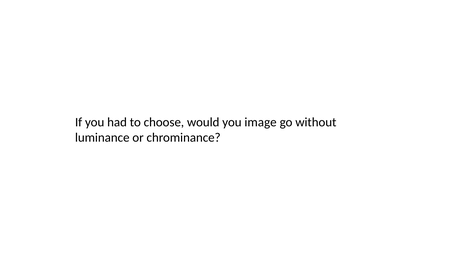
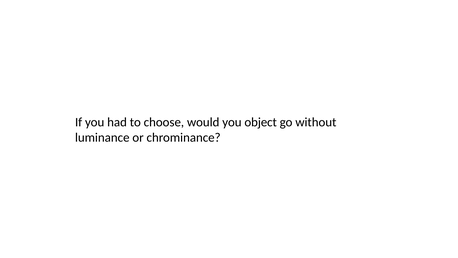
image: image -> object (261, 122)
